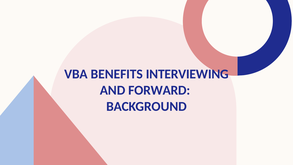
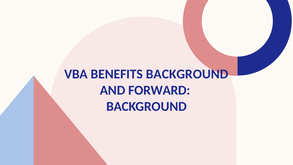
BENEFITS INTERVIEWING: INTERVIEWING -> BACKGROUND (187, 74)
